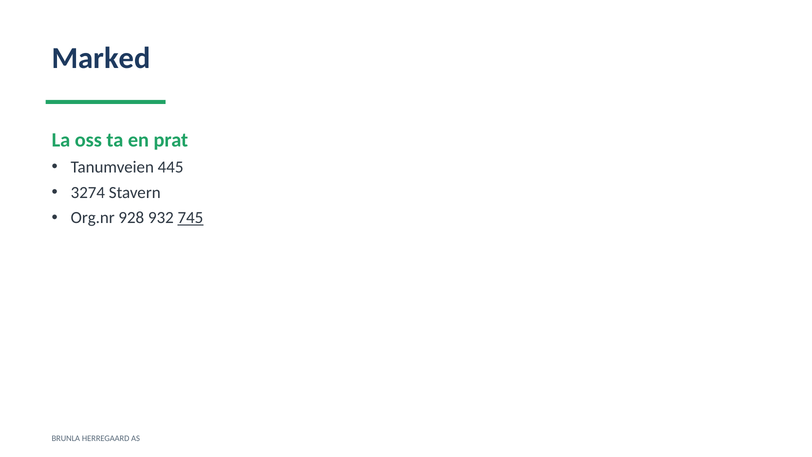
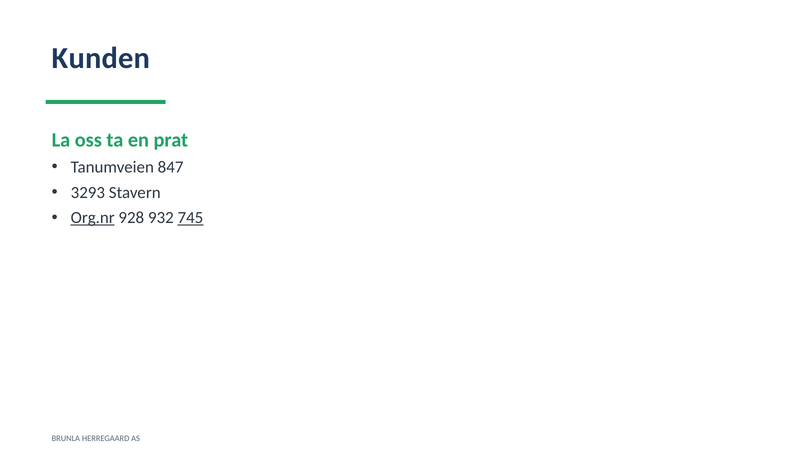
Marked: Marked -> Kunden (101, 58)
445: 445 -> 847 (171, 167)
3274: 3274 -> 3293 (88, 192)
Org.nr underline: none -> present (93, 218)
